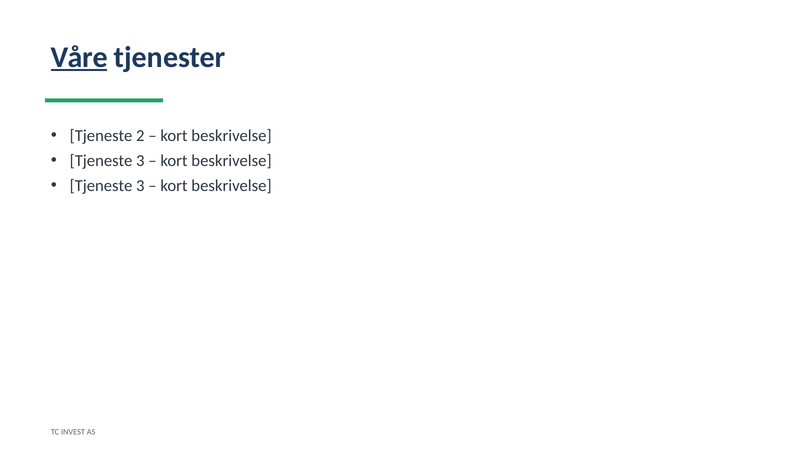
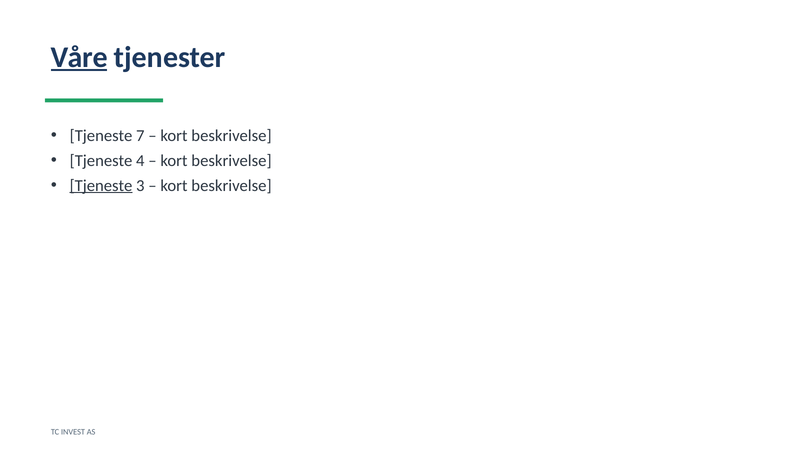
2: 2 -> 7 (140, 135)
3: 3 -> 4 (140, 161)
Tjeneste underline: none -> present (101, 186)
